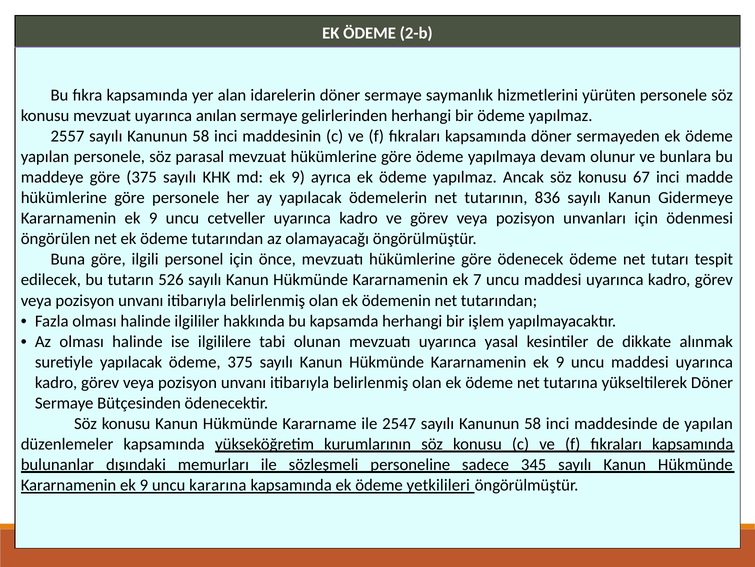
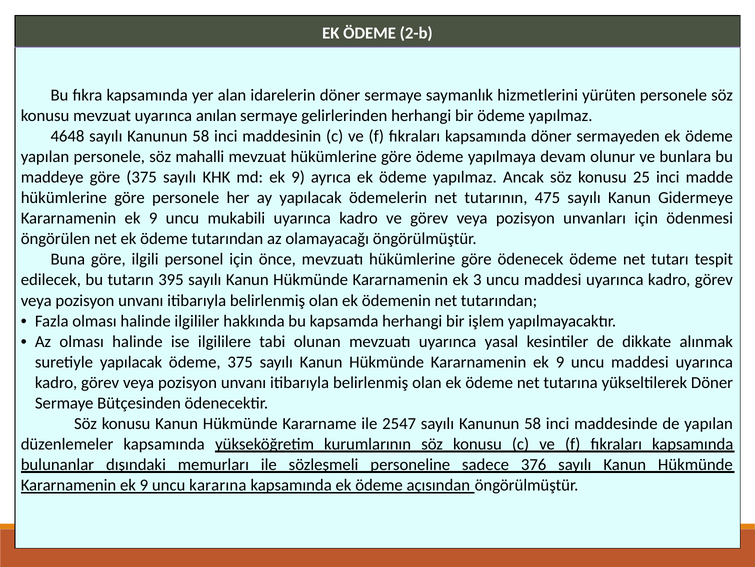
2557: 2557 -> 4648 (67, 136)
parasal: parasal -> mahalli (200, 156)
67: 67 -> 25 (641, 177)
836: 836 -> 475 (547, 198)
cetveller: cetveller -> mukabili (236, 218)
526: 526 -> 395 (171, 280)
7: 7 -> 3 (477, 280)
345: 345 -> 376 (534, 464)
yetkilileri: yetkilileri -> açısından (438, 485)
